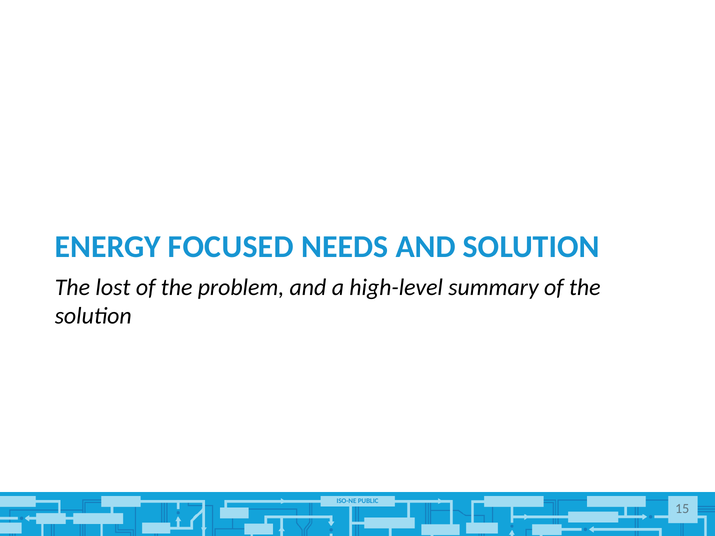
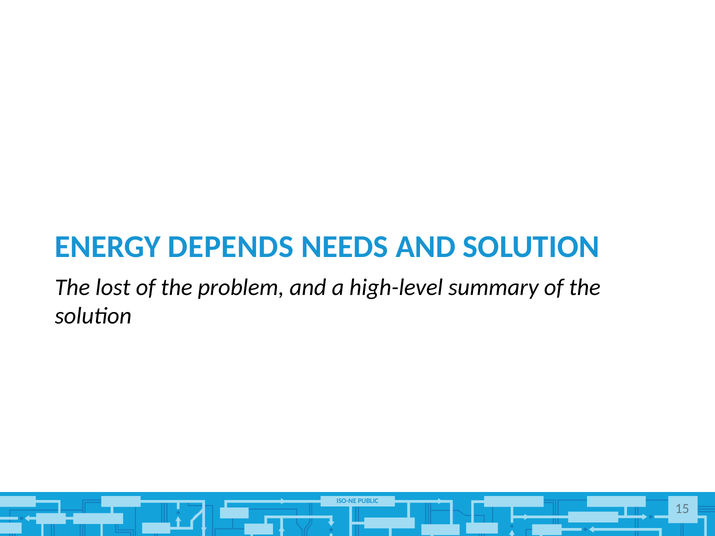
FOCUSED: FOCUSED -> DEPENDS (231, 247)
